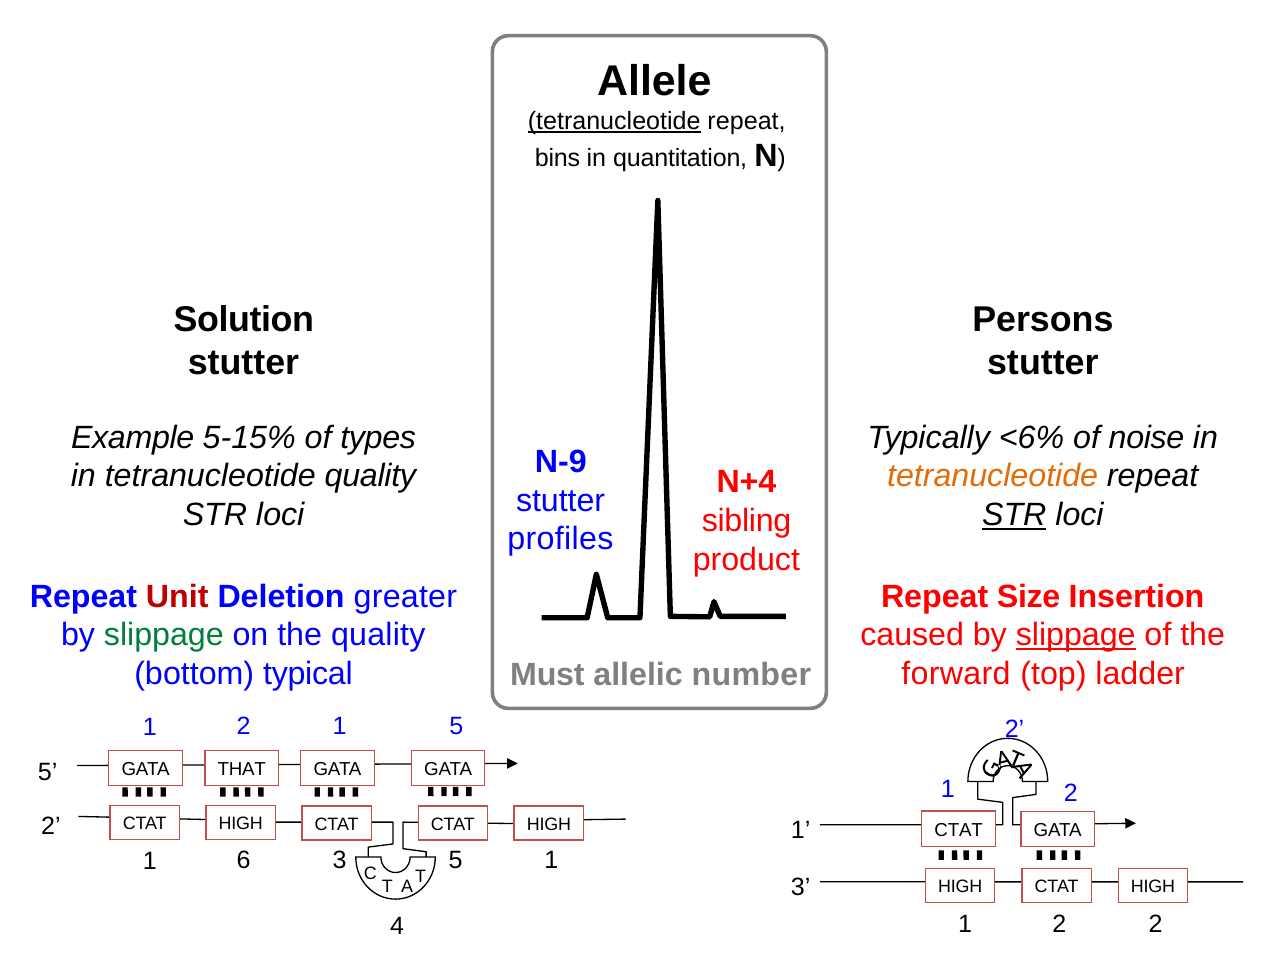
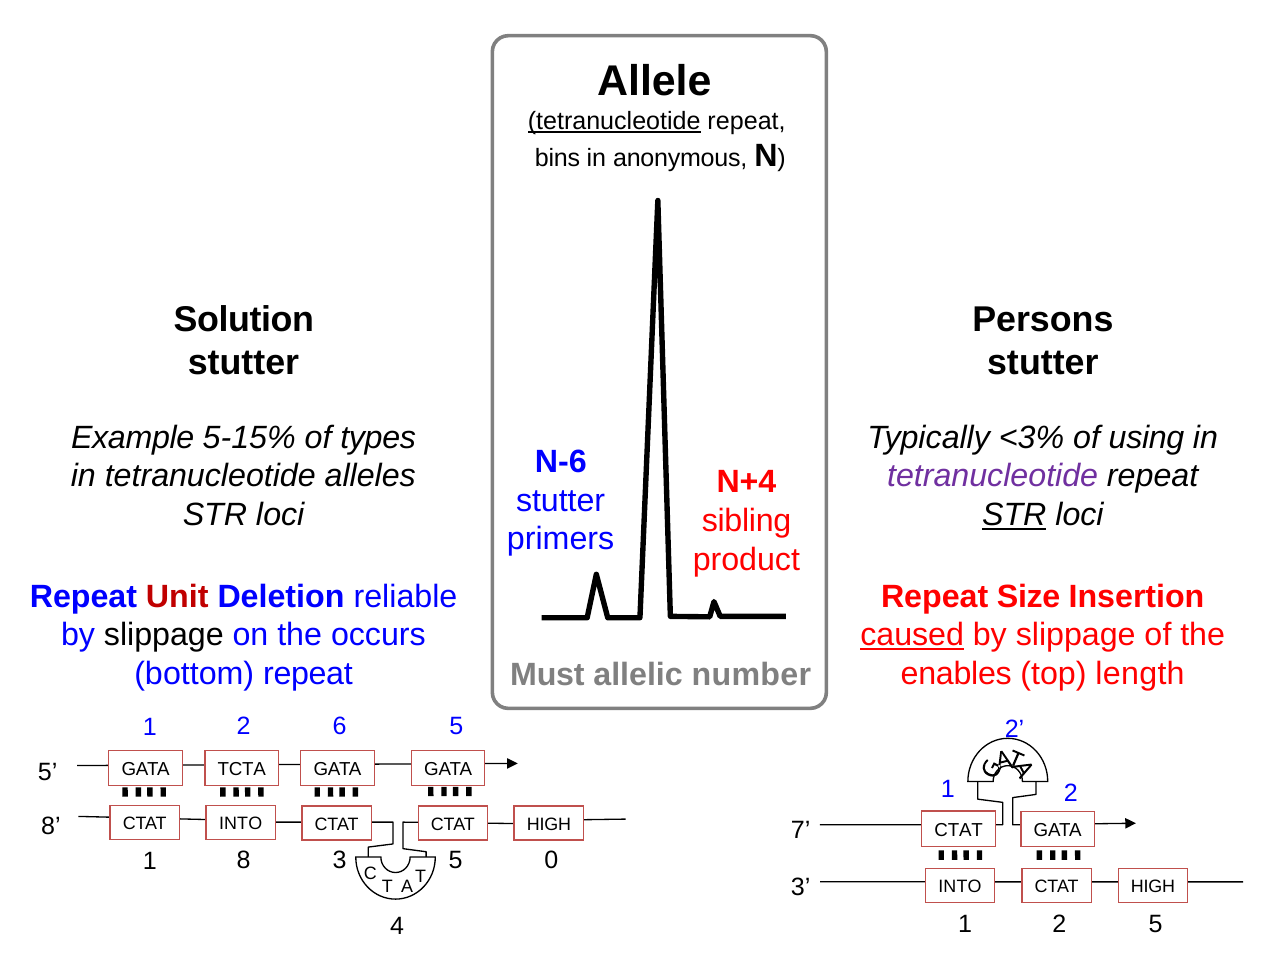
quantitation: quantitation -> anonymous (680, 158)
<6%: <6% -> <3% (1032, 437)
noise: noise -> using (1147, 437)
N-9: N-9 -> N-6 (561, 462)
tetranucleotide quality: quality -> alleles (370, 476)
tetranucleotide colour: orange -> purple (993, 476)
profiles: profiles -> primers (561, 539)
greater: greater -> reliable (405, 597)
slippage colour: green -> black (164, 635)
the quality: quality -> occurs (378, 635)
caused underline: none -> present (912, 635)
slippage underline: present -> none (1076, 635)
bottom typical: typical -> repeat (308, 674)
forward: forward -> enables (956, 674)
ladder: ladder -> length (1140, 674)
1 2 1: 1 -> 6 (340, 727)
THAT: THAT -> TCTA (242, 769)
2: 2 -> 8 (51, 827)
HIGH: HIGH -> INTO (241, 824)
1: 1 -> 7 (801, 830)
1: 1 -> 0 (551, 861)
1 6: 6 -> 8 (244, 861)
HIGH: HIGH -> INTO (960, 887)
2: 2 -> 5 (1156, 924)
